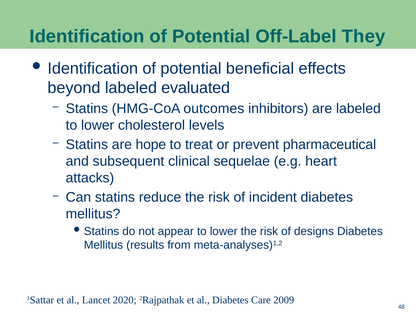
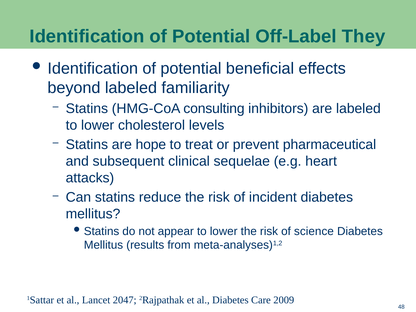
evaluated: evaluated -> familiarity (196, 88)
outcomes: outcomes -> consulting (214, 108)
designs: designs -> science (314, 231)
2020: 2020 -> 2047 (125, 300)
